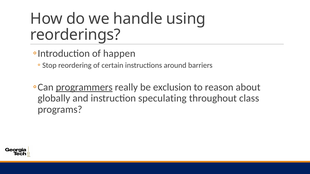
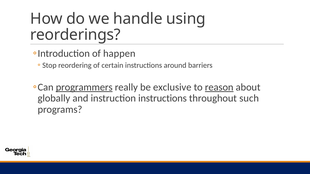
exclusion: exclusion -> exclusive (172, 87)
reason underline: none -> present (219, 87)
instruction speculating: speculating -> instructions (162, 99)
class: class -> such (249, 99)
